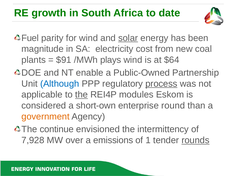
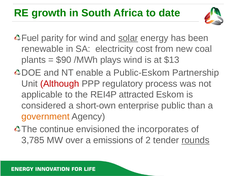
magnitude: magnitude -> renewable (42, 49)
$91: $91 -> $90 (64, 60)
$64: $64 -> $13 (172, 60)
Public-Owned: Public-Owned -> Public-Eskom (142, 73)
Although colour: blue -> red (60, 84)
process underline: present -> none (161, 84)
the underline: present -> none (81, 95)
modules: modules -> attracted (136, 95)
round: round -> public (173, 106)
intermittency: intermittency -> incorporates (163, 129)
7,928: 7,928 -> 3,785 (33, 140)
1: 1 -> 2 (148, 140)
